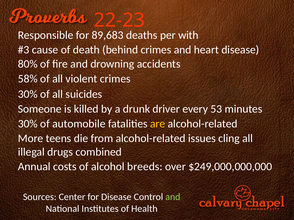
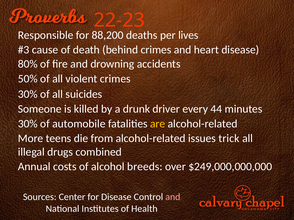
89,683: 89,683 -> 88,200 (108, 35)
with: with -> lives (188, 35)
58%: 58% -> 50% (28, 79)
53: 53 -> 44 (216, 109)
cling: cling -> trick (229, 139)
and colour: light green -> pink (173, 197)
